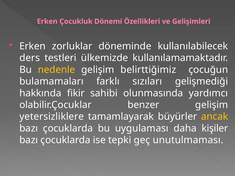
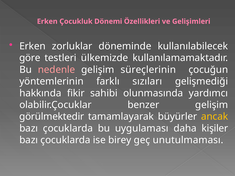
ders: ders -> göre (30, 58)
nedenle colour: yellow -> pink (57, 70)
belirttiğimiz: belirttiğimiz -> süreçlerinin (148, 70)
bulamamaları: bulamamaları -> yöntemlerinin (51, 82)
yetersizliklere: yetersizliklere -> görülmektedir (52, 117)
tepki: tepki -> birey (120, 140)
